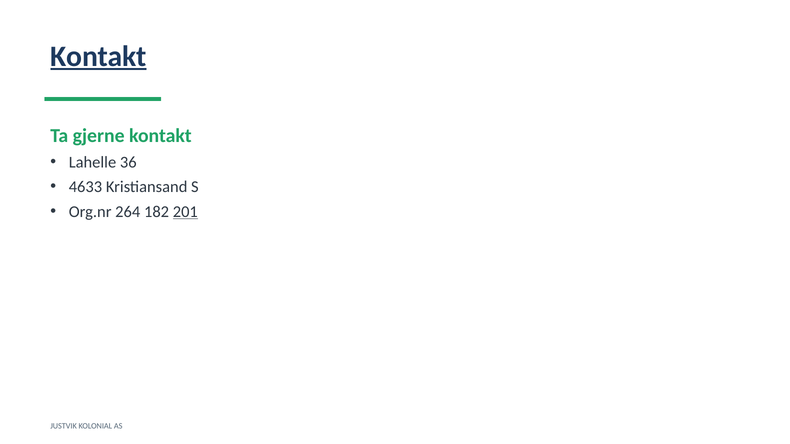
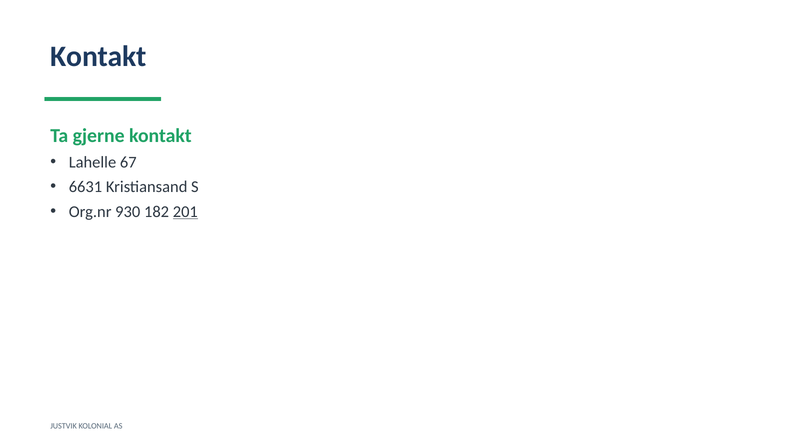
Kontakt underline: present -> none (98, 56)
36: 36 -> 67 (128, 162)
4633: 4633 -> 6631 (85, 187)
264: 264 -> 930 (128, 212)
